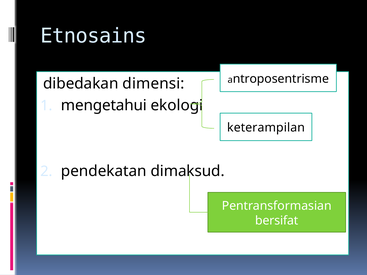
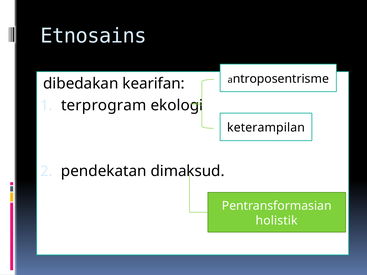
dimensi: dimensi -> kearifan (154, 84)
mengetahui: mengetahui -> terprogram (104, 106)
bersifat: bersifat -> holistik (277, 221)
